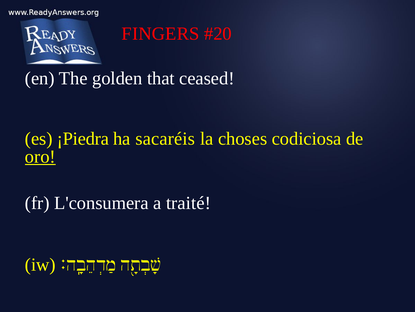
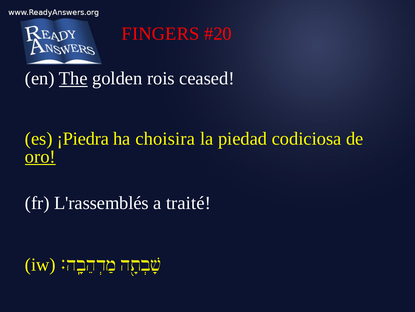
The underline: none -> present (73, 78)
that: that -> rois (161, 78)
sacaréis: sacaréis -> choisira (165, 139)
choses: choses -> piedad (243, 139)
L'consumera: L'consumera -> L'rassemblés (101, 202)
